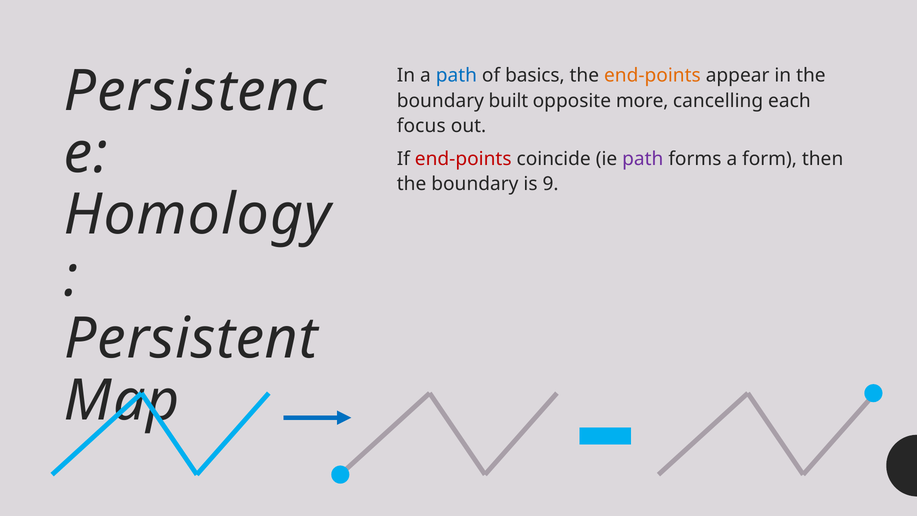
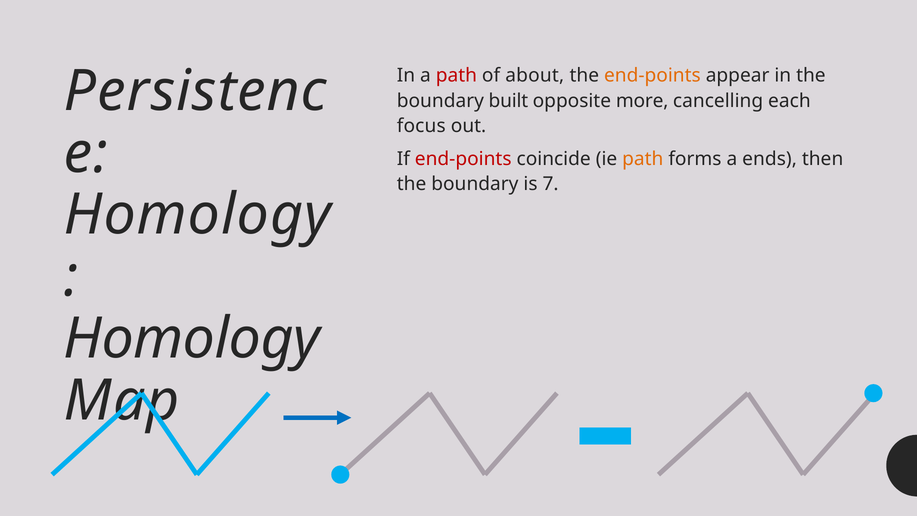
path colour: blue -> red (456, 76)
basics: basics -> about (535, 76)
path colour: purple -> orange (643, 159)
form: form -> ends (770, 159)
9: 9 -> 7 (551, 184)
Persistent: Persistent -> Homology (192, 339)
